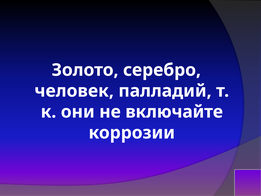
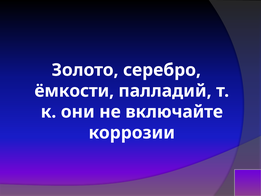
человек: человек -> ёмкости (74, 91)
